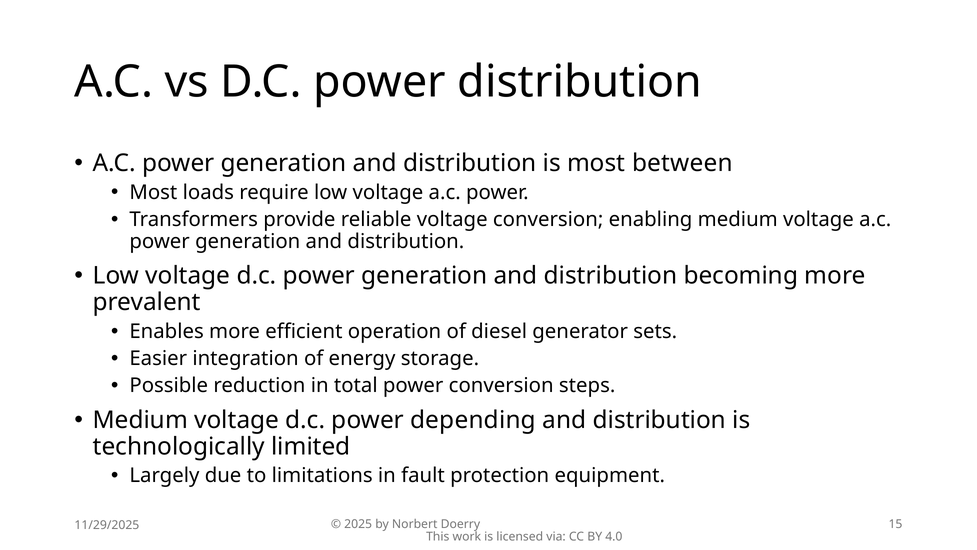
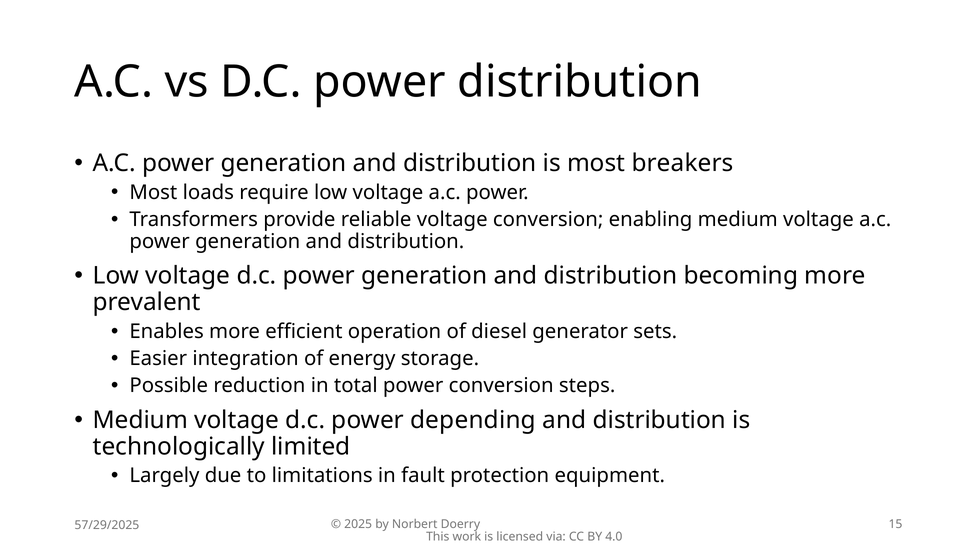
between: between -> breakers (683, 163)
11/29/2025: 11/29/2025 -> 57/29/2025 (107, 525)
